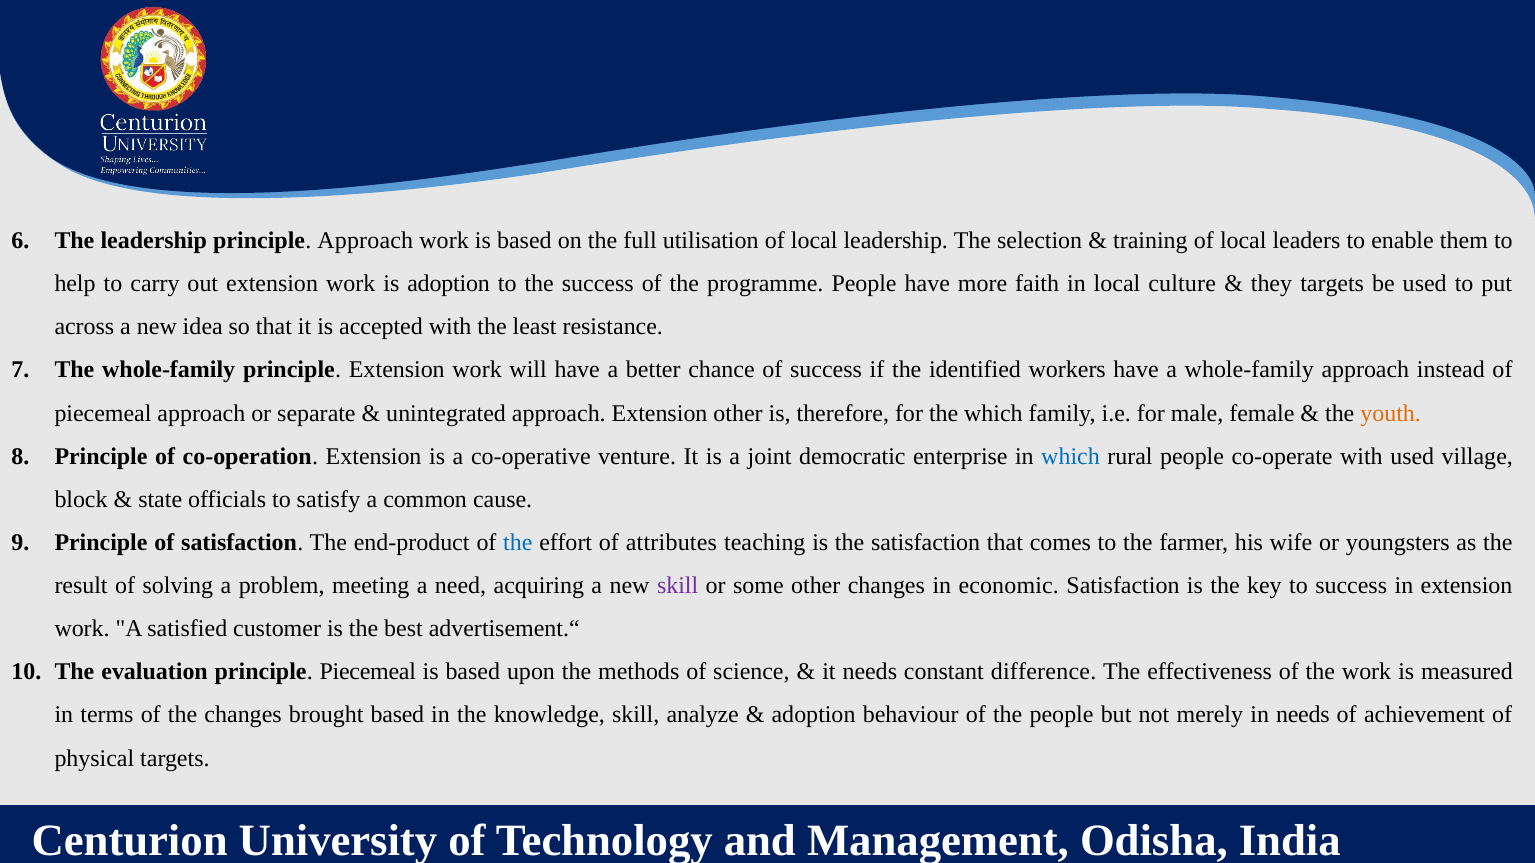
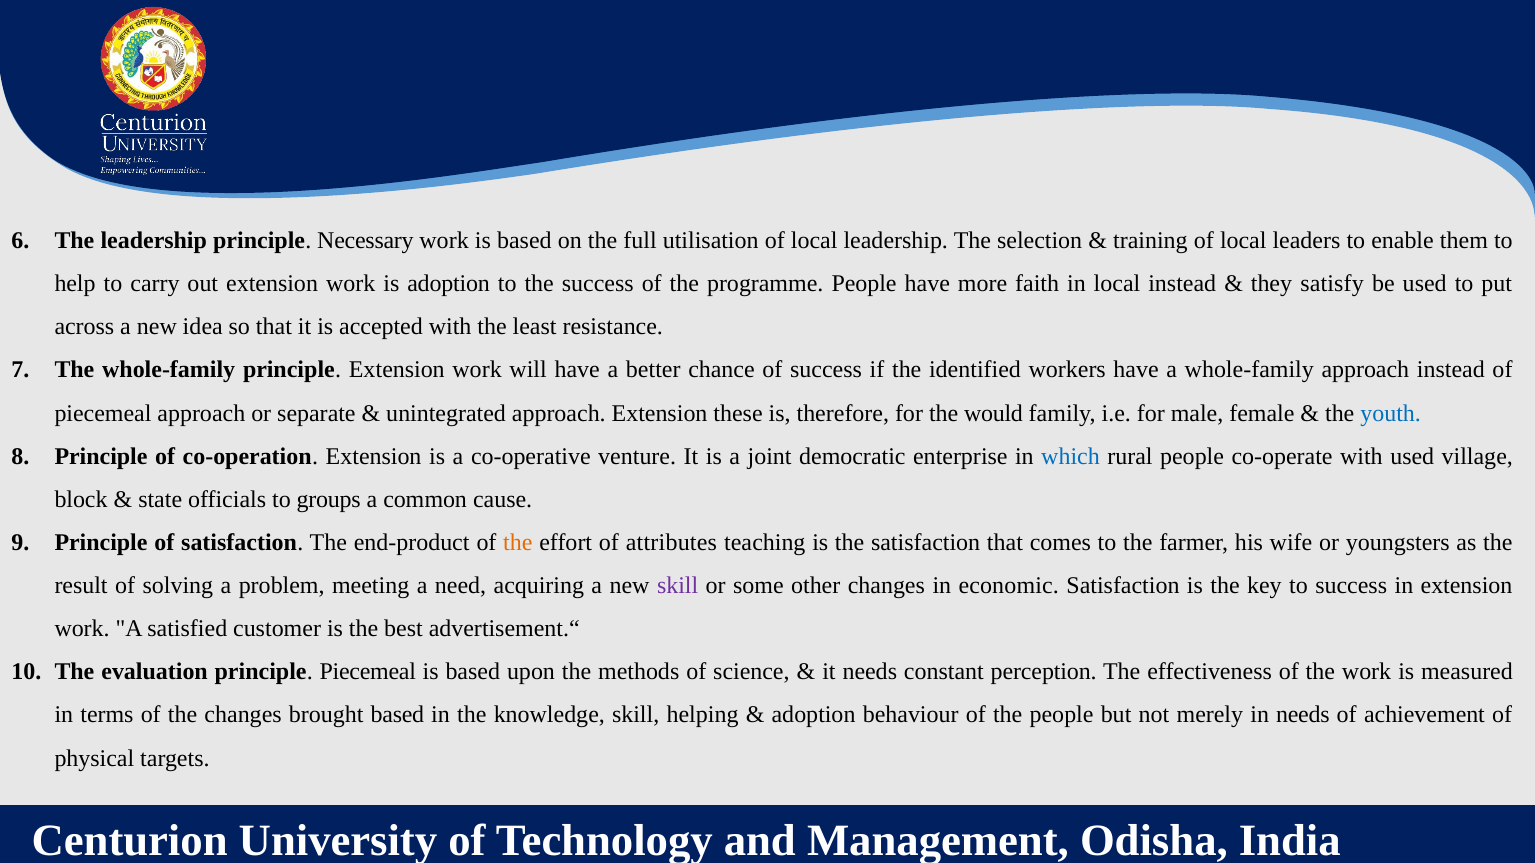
principle Approach: Approach -> Necessary (365, 241)
local culture: culture -> instead (1182, 284)
they targets: targets -> satisfy (1332, 284)
Extension other: other -> these (738, 413)
the which: which -> would (993, 413)
youth colour: orange -> blue (1391, 413)
satisfy: satisfy -> groups (329, 500)
the colour: blue -> orange (518, 543)
difference: difference -> perception (1044, 672)
analyze: analyze -> helping (703, 715)
